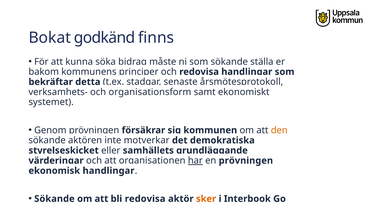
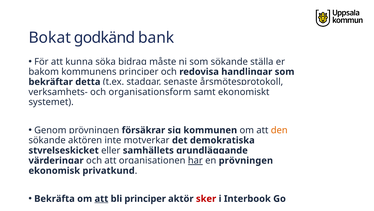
finns: finns -> bank (156, 38)
ekonomisk handlingar: handlingar -> privatkund (109, 170)
Sökande: Sökande -> Bekräfta (54, 198)
att underline: none -> present (101, 198)
bli redovisa: redovisa -> principer (145, 198)
sker colour: orange -> red (206, 198)
